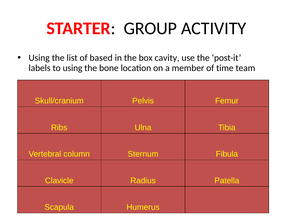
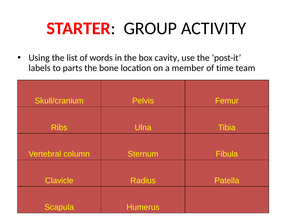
based: based -> words (101, 58)
to using: using -> parts (73, 68)
